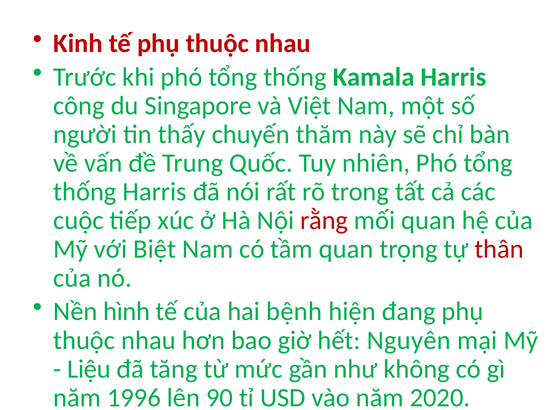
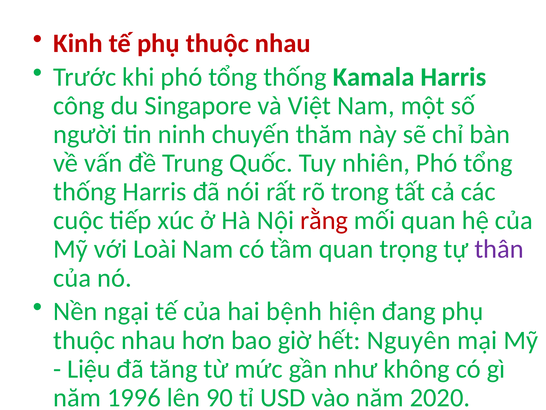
thấy: thấy -> ninh (182, 134)
Biệt: Biệt -> Loài (155, 249)
thân colour: red -> purple (499, 249)
hình: hình -> ngại (126, 311)
